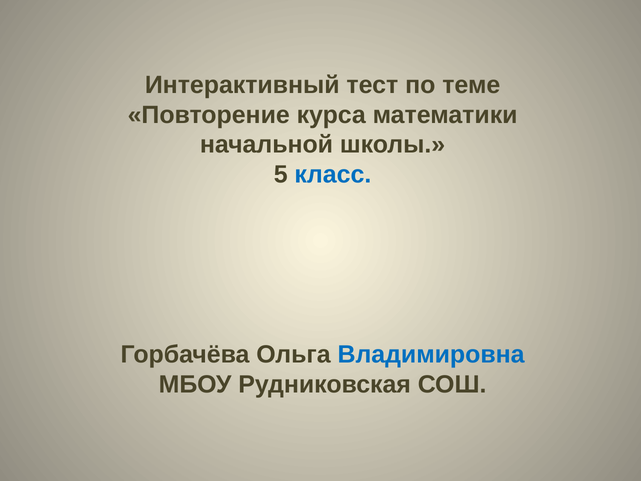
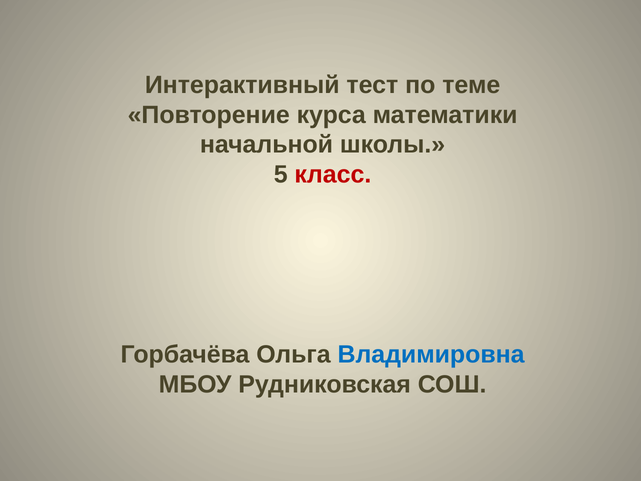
класс colour: blue -> red (333, 175)
